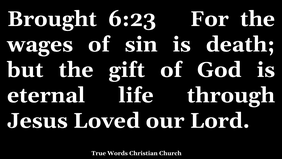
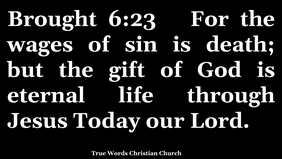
Loved: Loved -> Today (107, 121)
